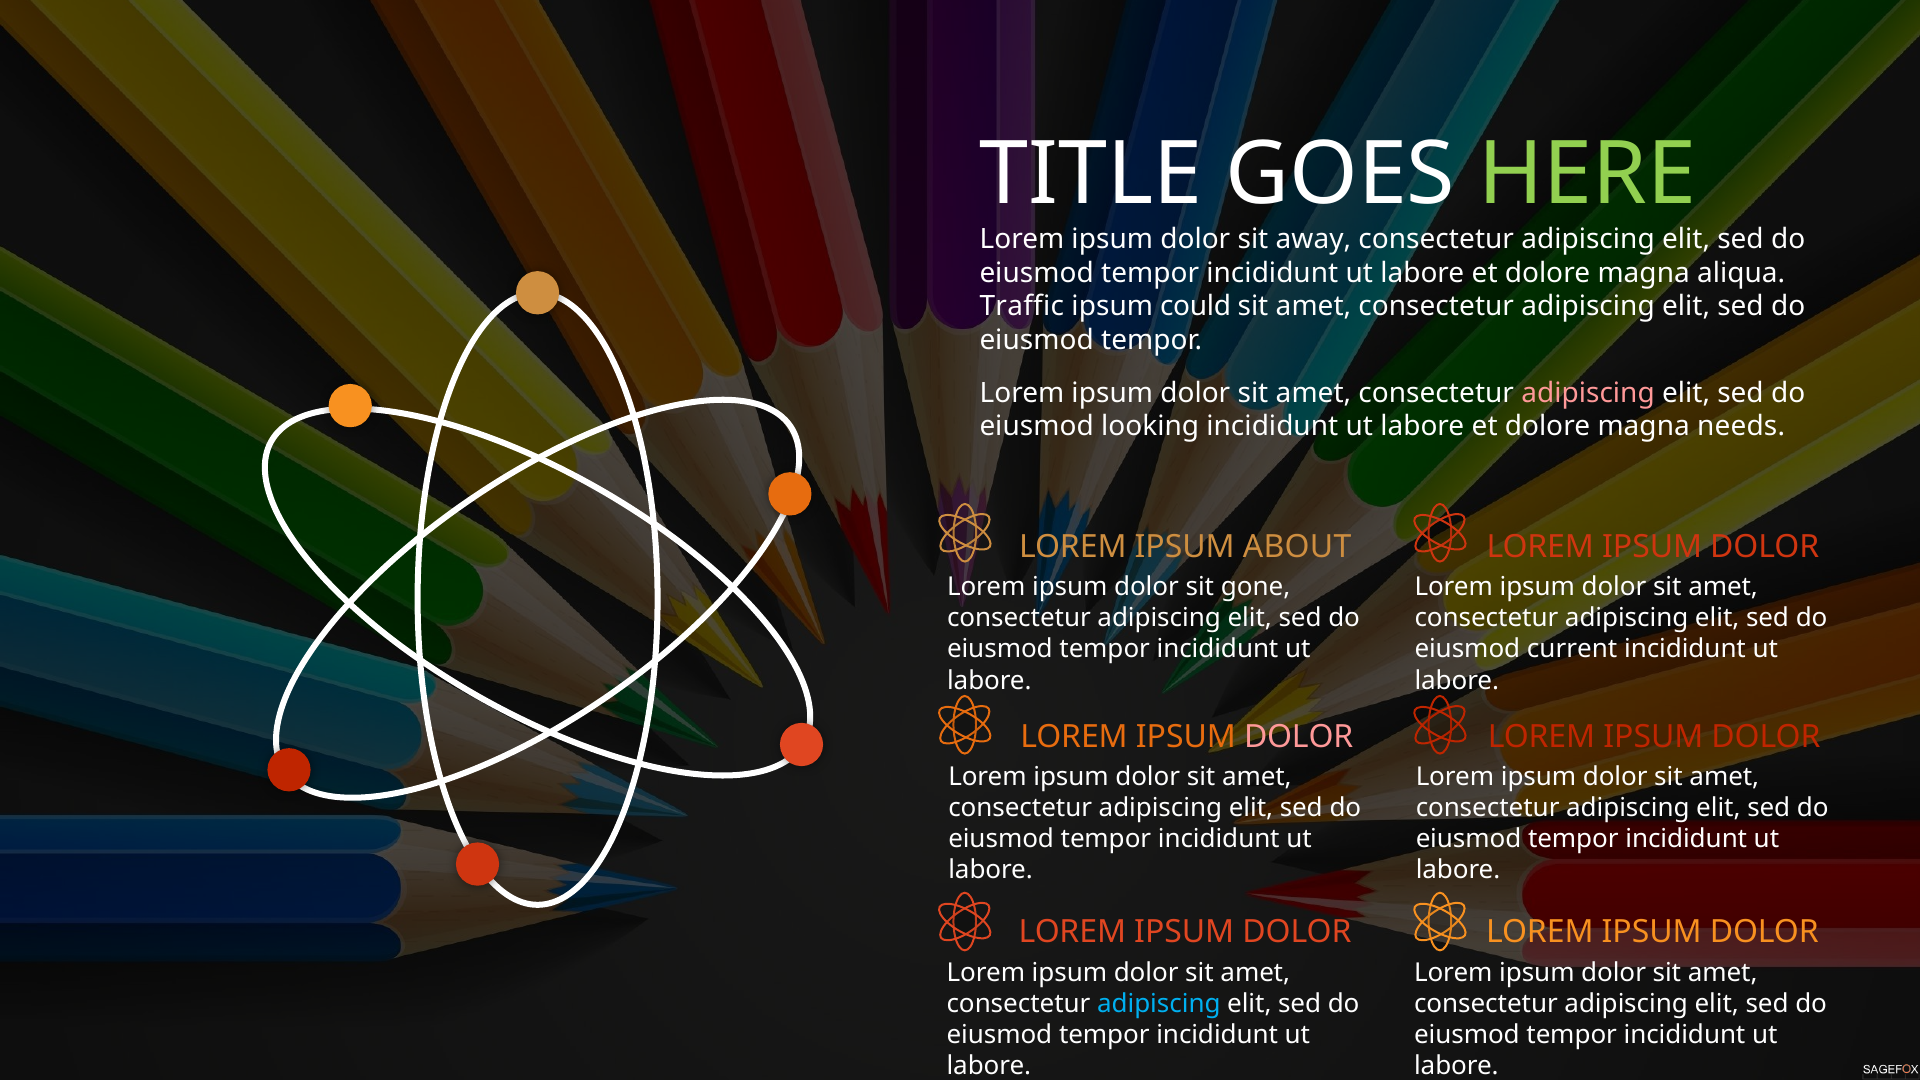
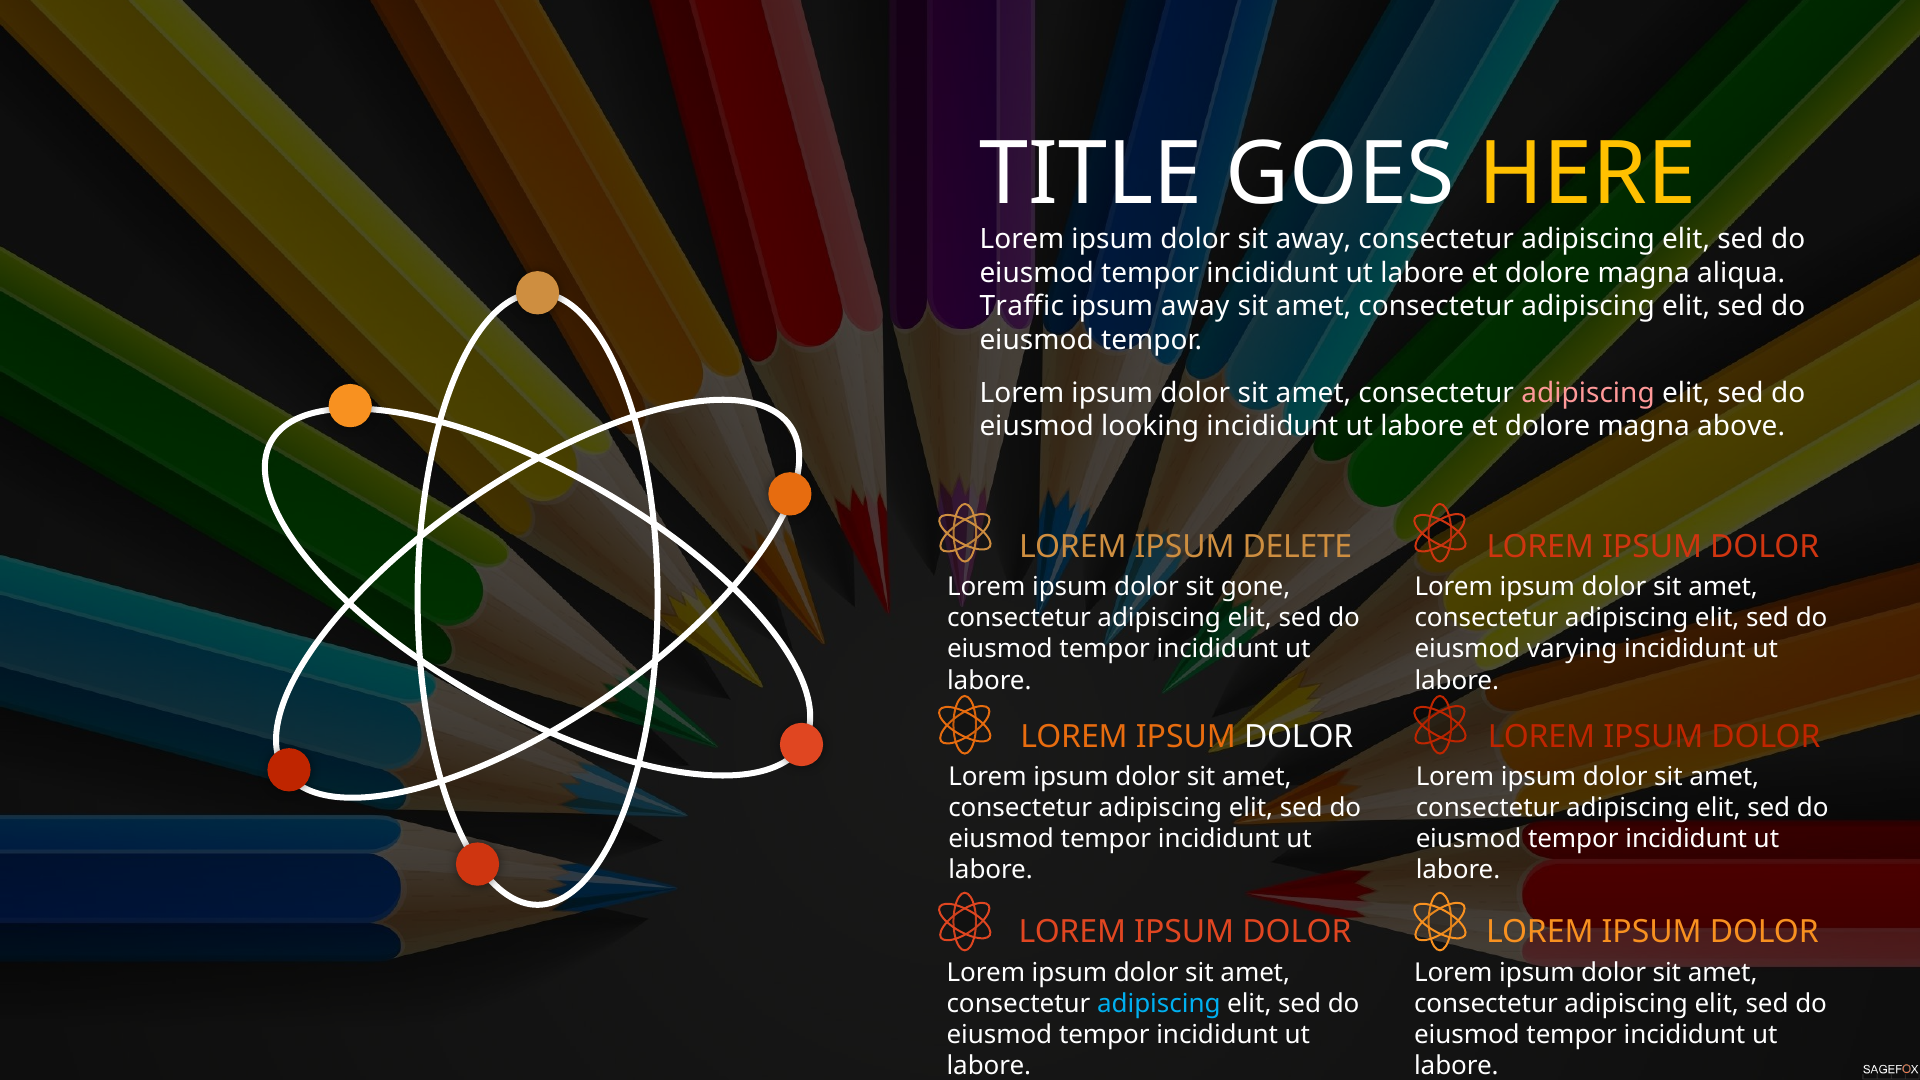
HERE colour: light green -> yellow (1587, 174)
ipsum could: could -> away (1195, 307)
needs: needs -> above (1741, 427)
ABOUT: ABOUT -> DELETE (1297, 547)
current: current -> varying (1572, 649)
DOLOR colour: pink -> white (1299, 737)
